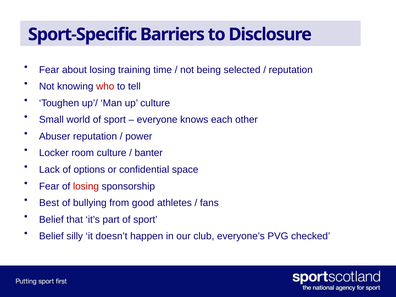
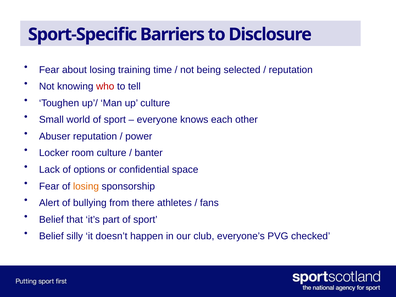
losing colour: red -> orange (86, 186)
Best: Best -> Alert (49, 203)
good: good -> there (143, 203)
